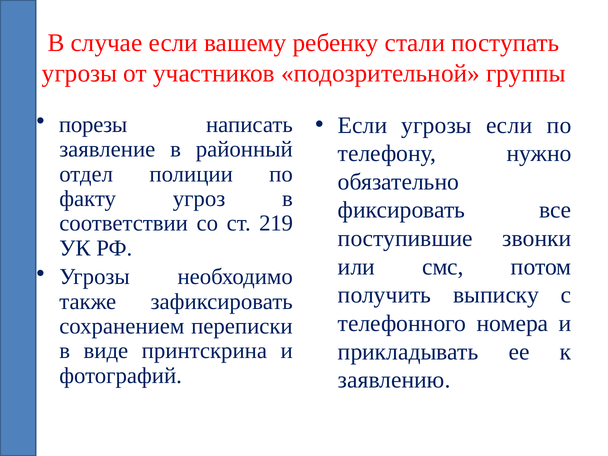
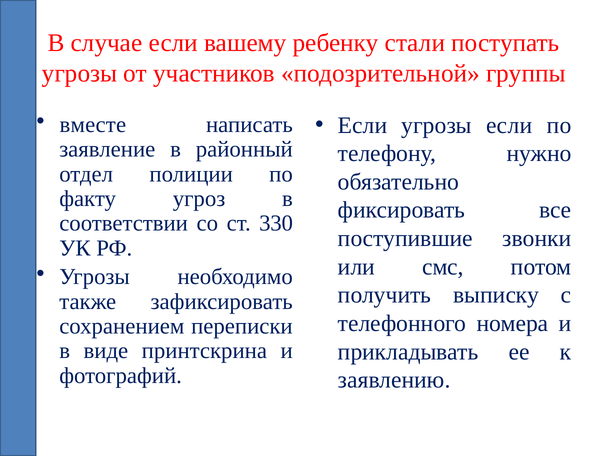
порезы: порезы -> вместе (93, 125)
219: 219 -> 330 (276, 223)
